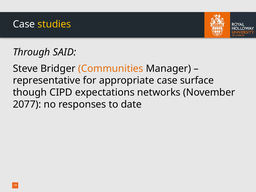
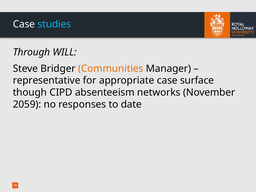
studies colour: yellow -> light blue (54, 24)
SAID: SAID -> WILL (65, 52)
expectations: expectations -> absenteeism (105, 92)
2077: 2077 -> 2059 (27, 104)
